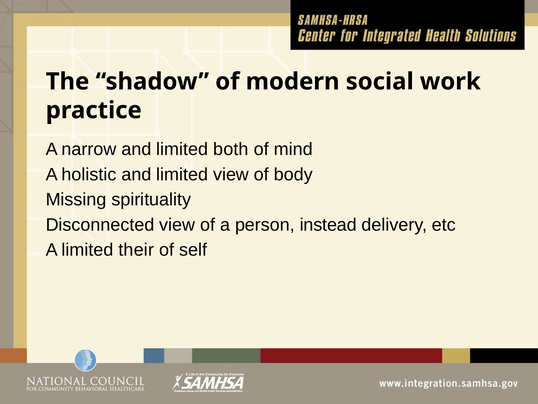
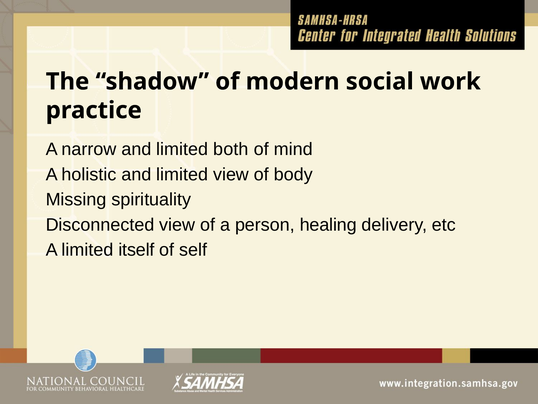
instead: instead -> healing (328, 225)
their: their -> itself (136, 250)
